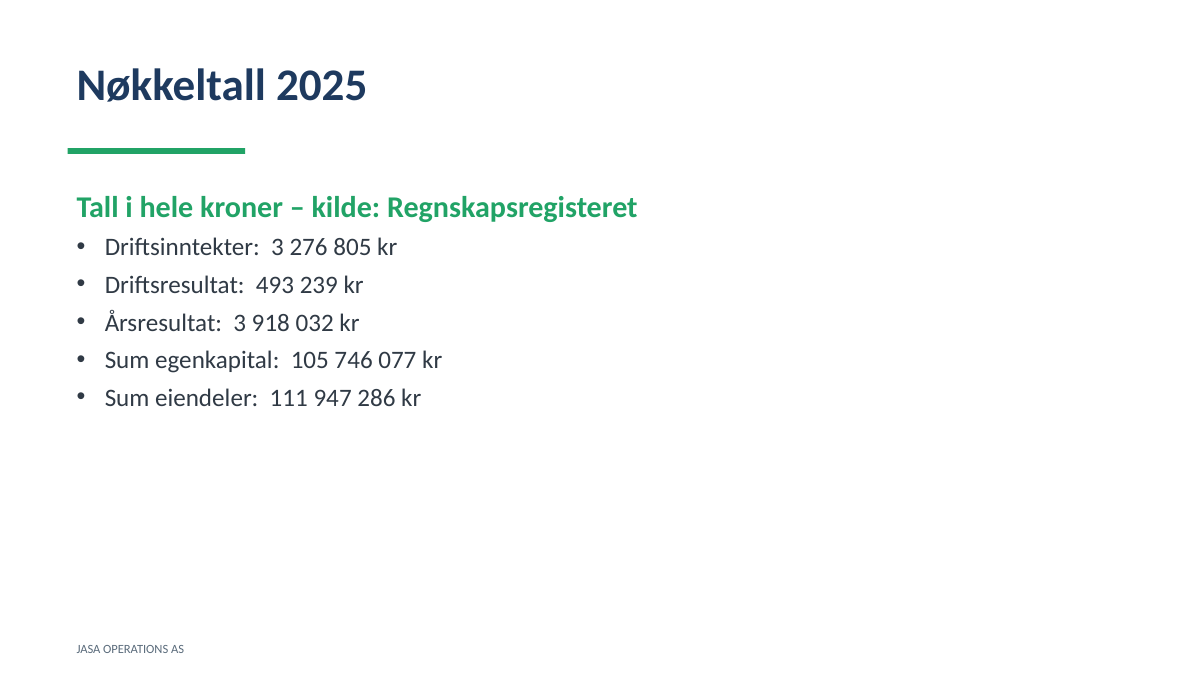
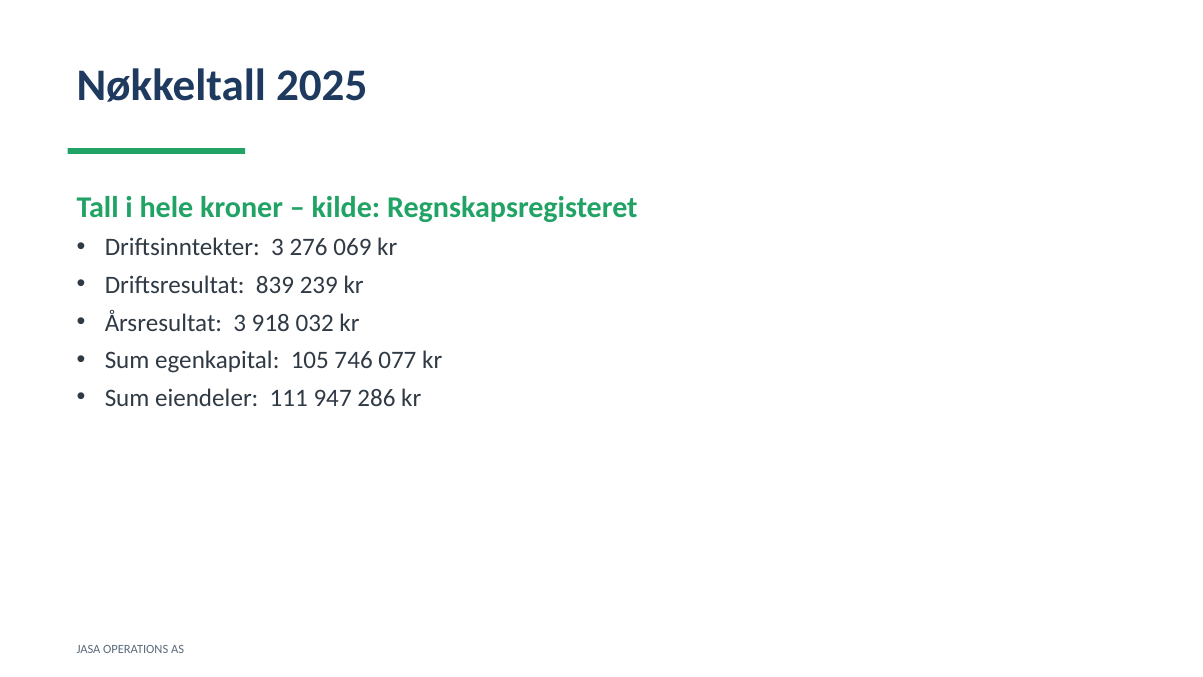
805: 805 -> 069 (352, 247)
493: 493 -> 839 (275, 285)
